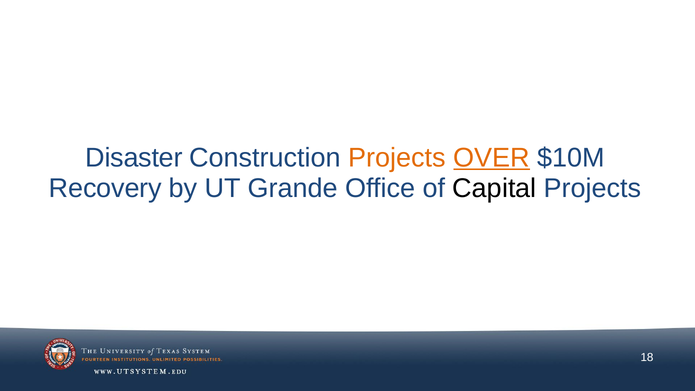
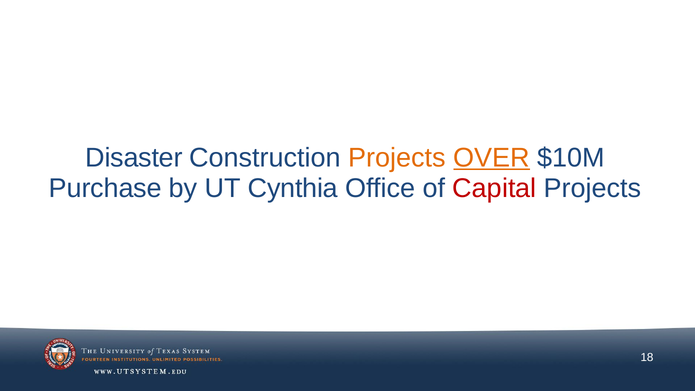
Recovery: Recovery -> Purchase (105, 188)
Grande: Grande -> Cynthia (293, 188)
Capital colour: black -> red (494, 188)
